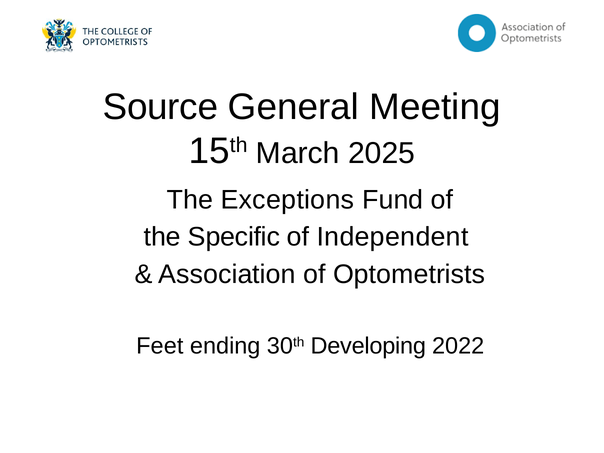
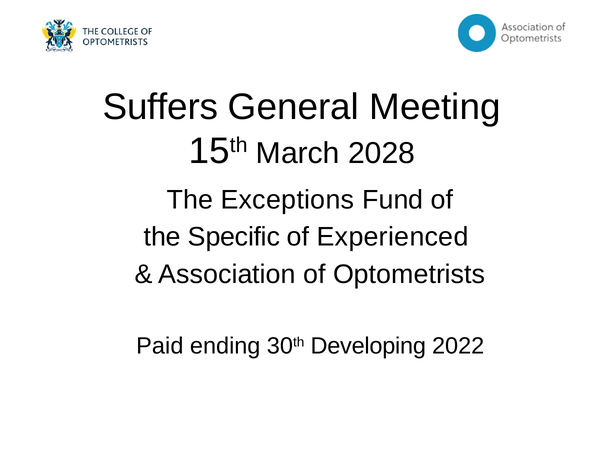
Source: Source -> Suffers (160, 107)
2025: 2025 -> 2028 (382, 154)
Independent: Independent -> Experienced (393, 237)
Feet: Feet -> Paid (160, 346)
